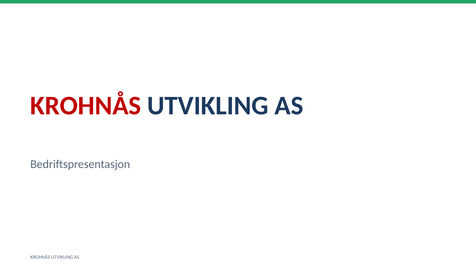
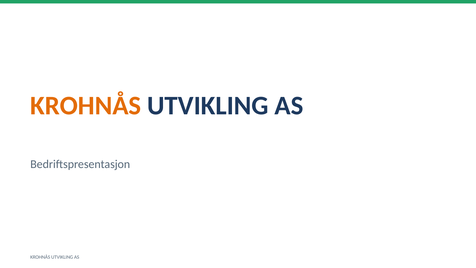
KROHNÅS colour: red -> orange (86, 106)
